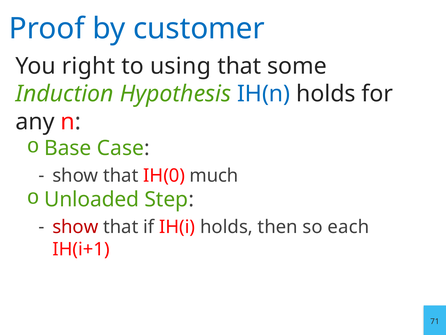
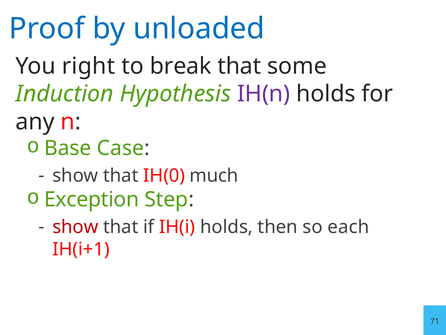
customer: customer -> unloaded (199, 29)
using: using -> break (181, 66)
IH(n colour: blue -> purple (264, 94)
Unloaded: Unloaded -> Exception (92, 199)
